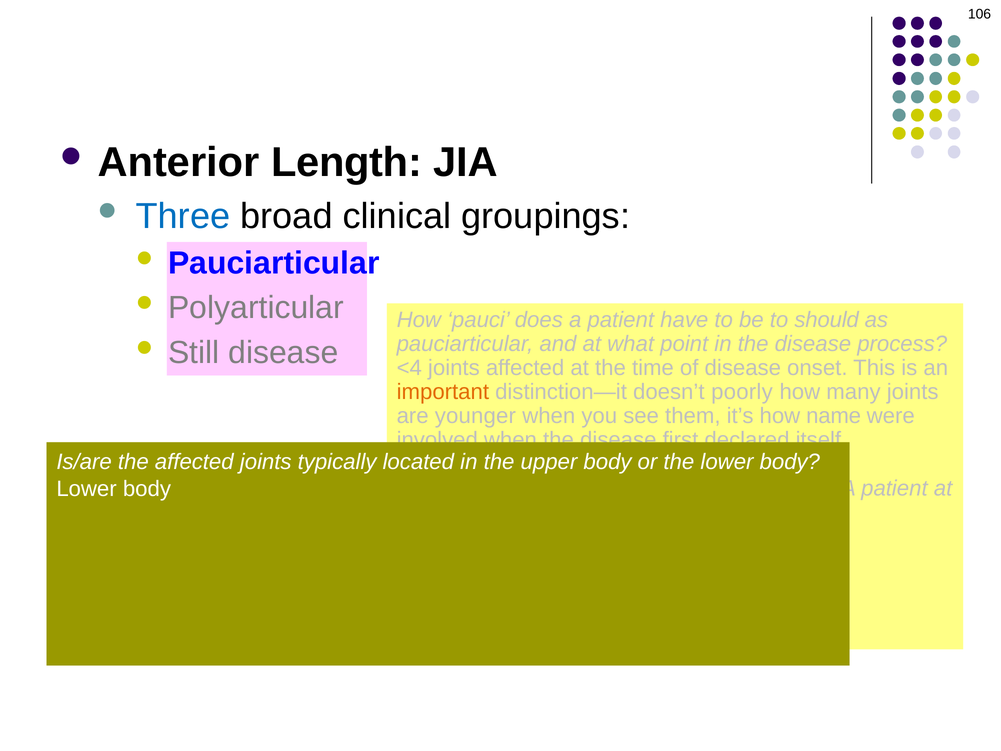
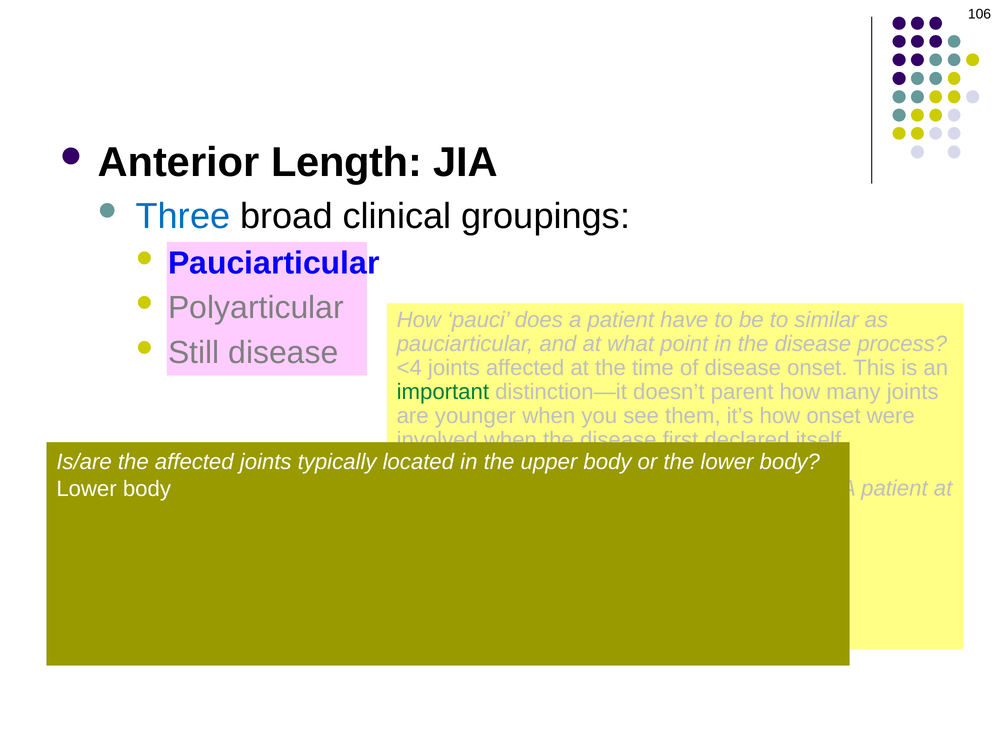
should: should -> similar (827, 320)
important colour: orange -> green (443, 392)
doesn’t poorly: poorly -> parent (742, 392)
how name: name -> onset (834, 416)
